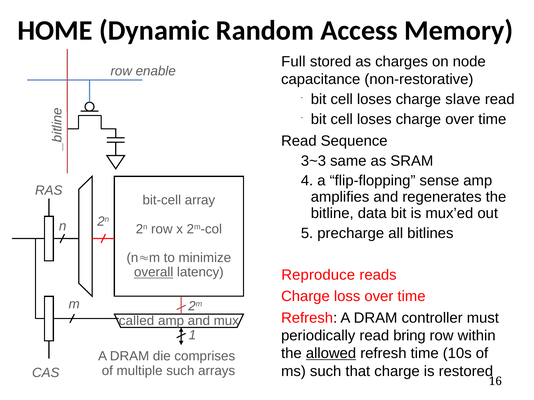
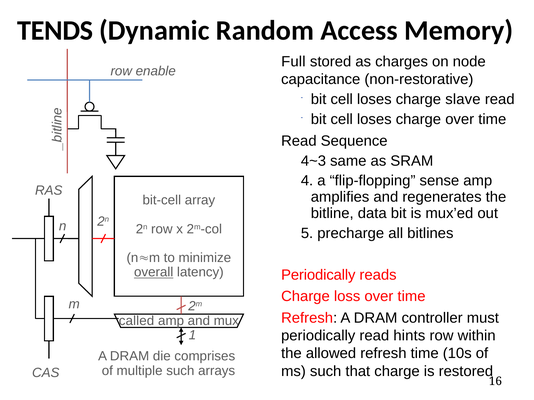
HOME: HOME -> TENDS (55, 31)
3~3: 3~3 -> 4~3 (313, 161)
Reproduce: Reproduce -> Periodically (318, 275)
bring: bring -> hints (409, 336)
allowed underline: present -> none (331, 354)
